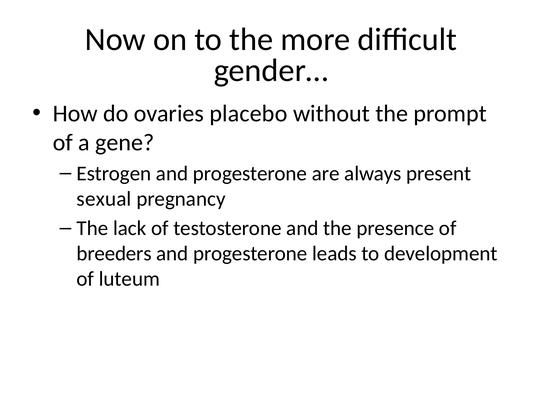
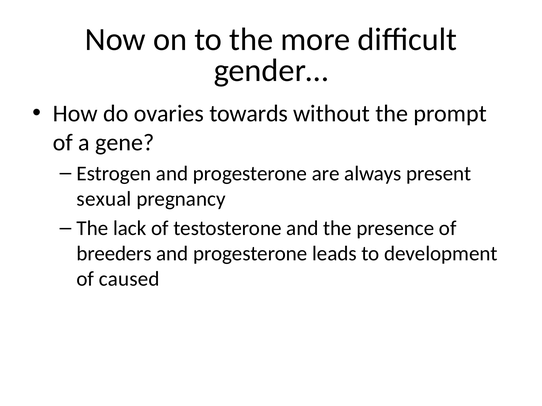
placebo: placebo -> towards (249, 114)
luteum: luteum -> caused (129, 279)
